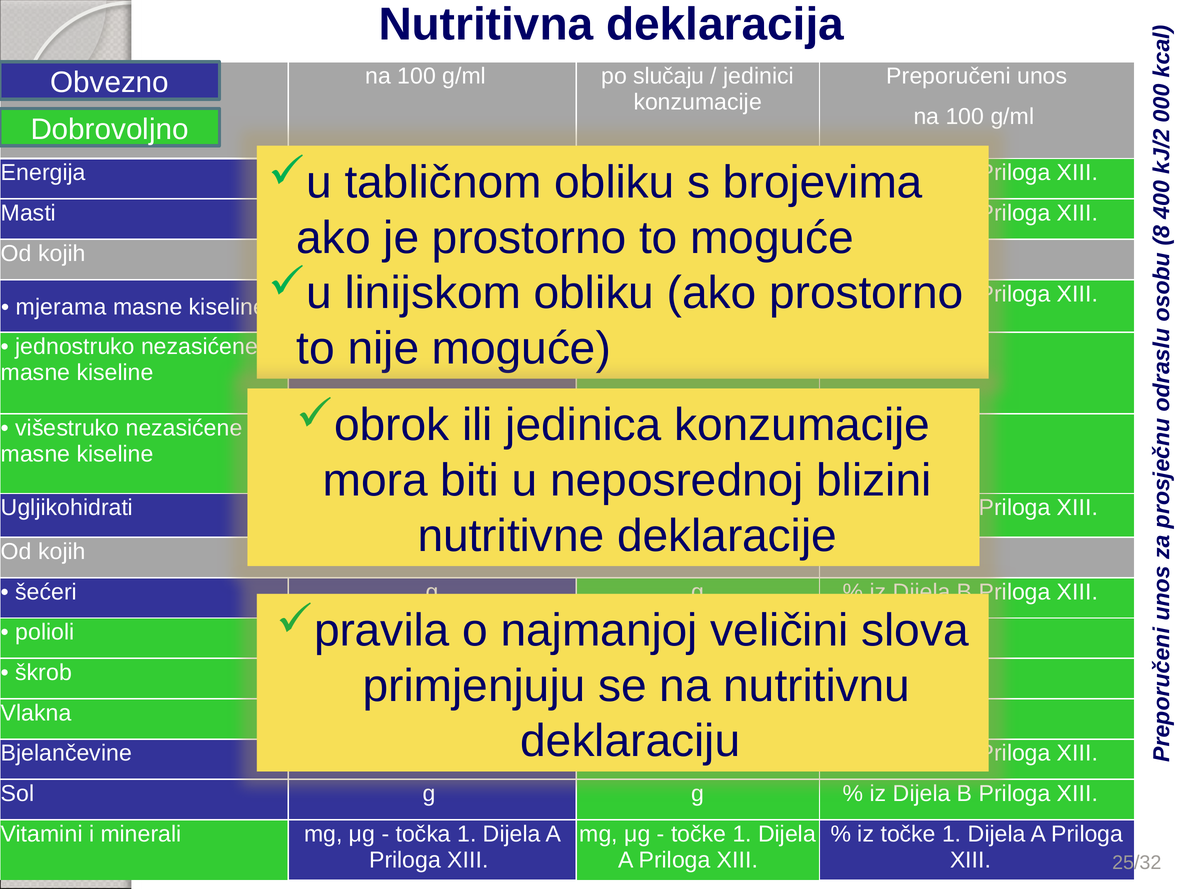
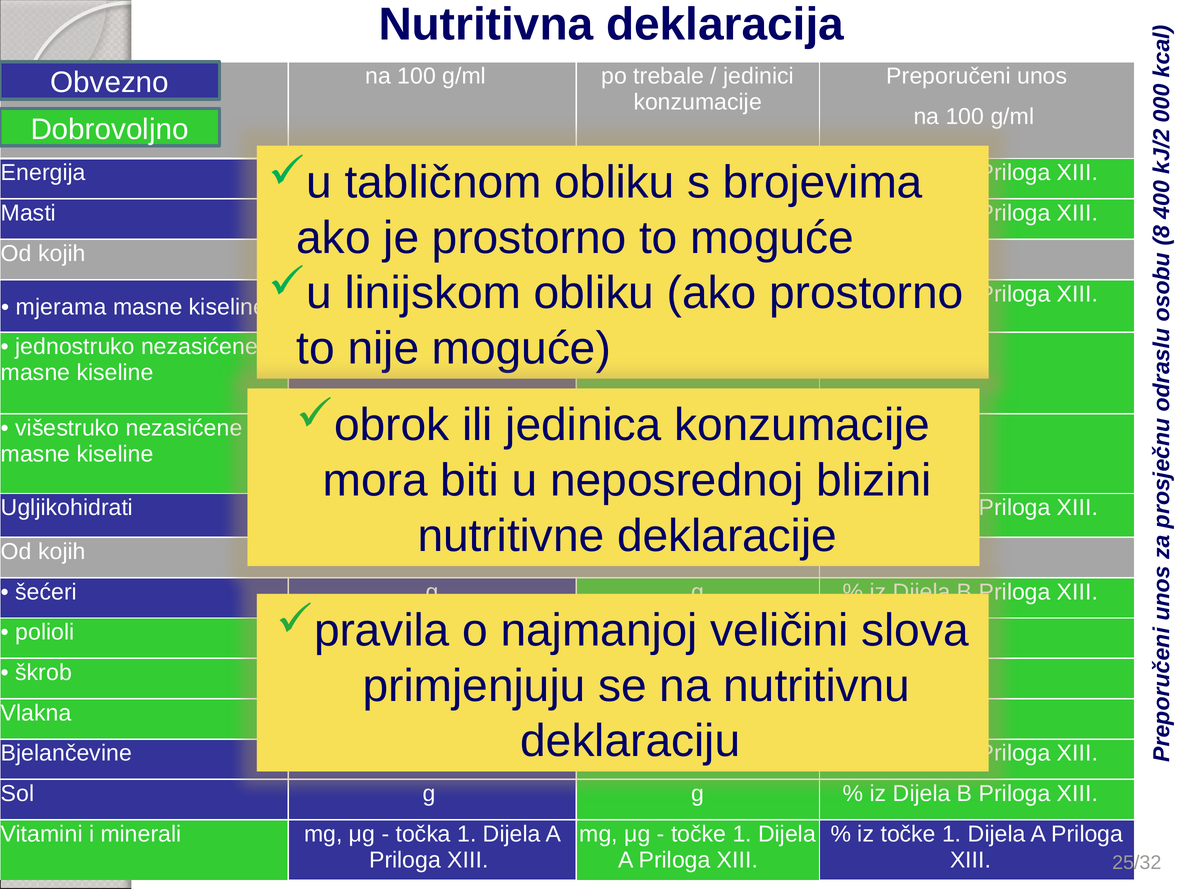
slučaju: slučaju -> trebale (669, 76)
